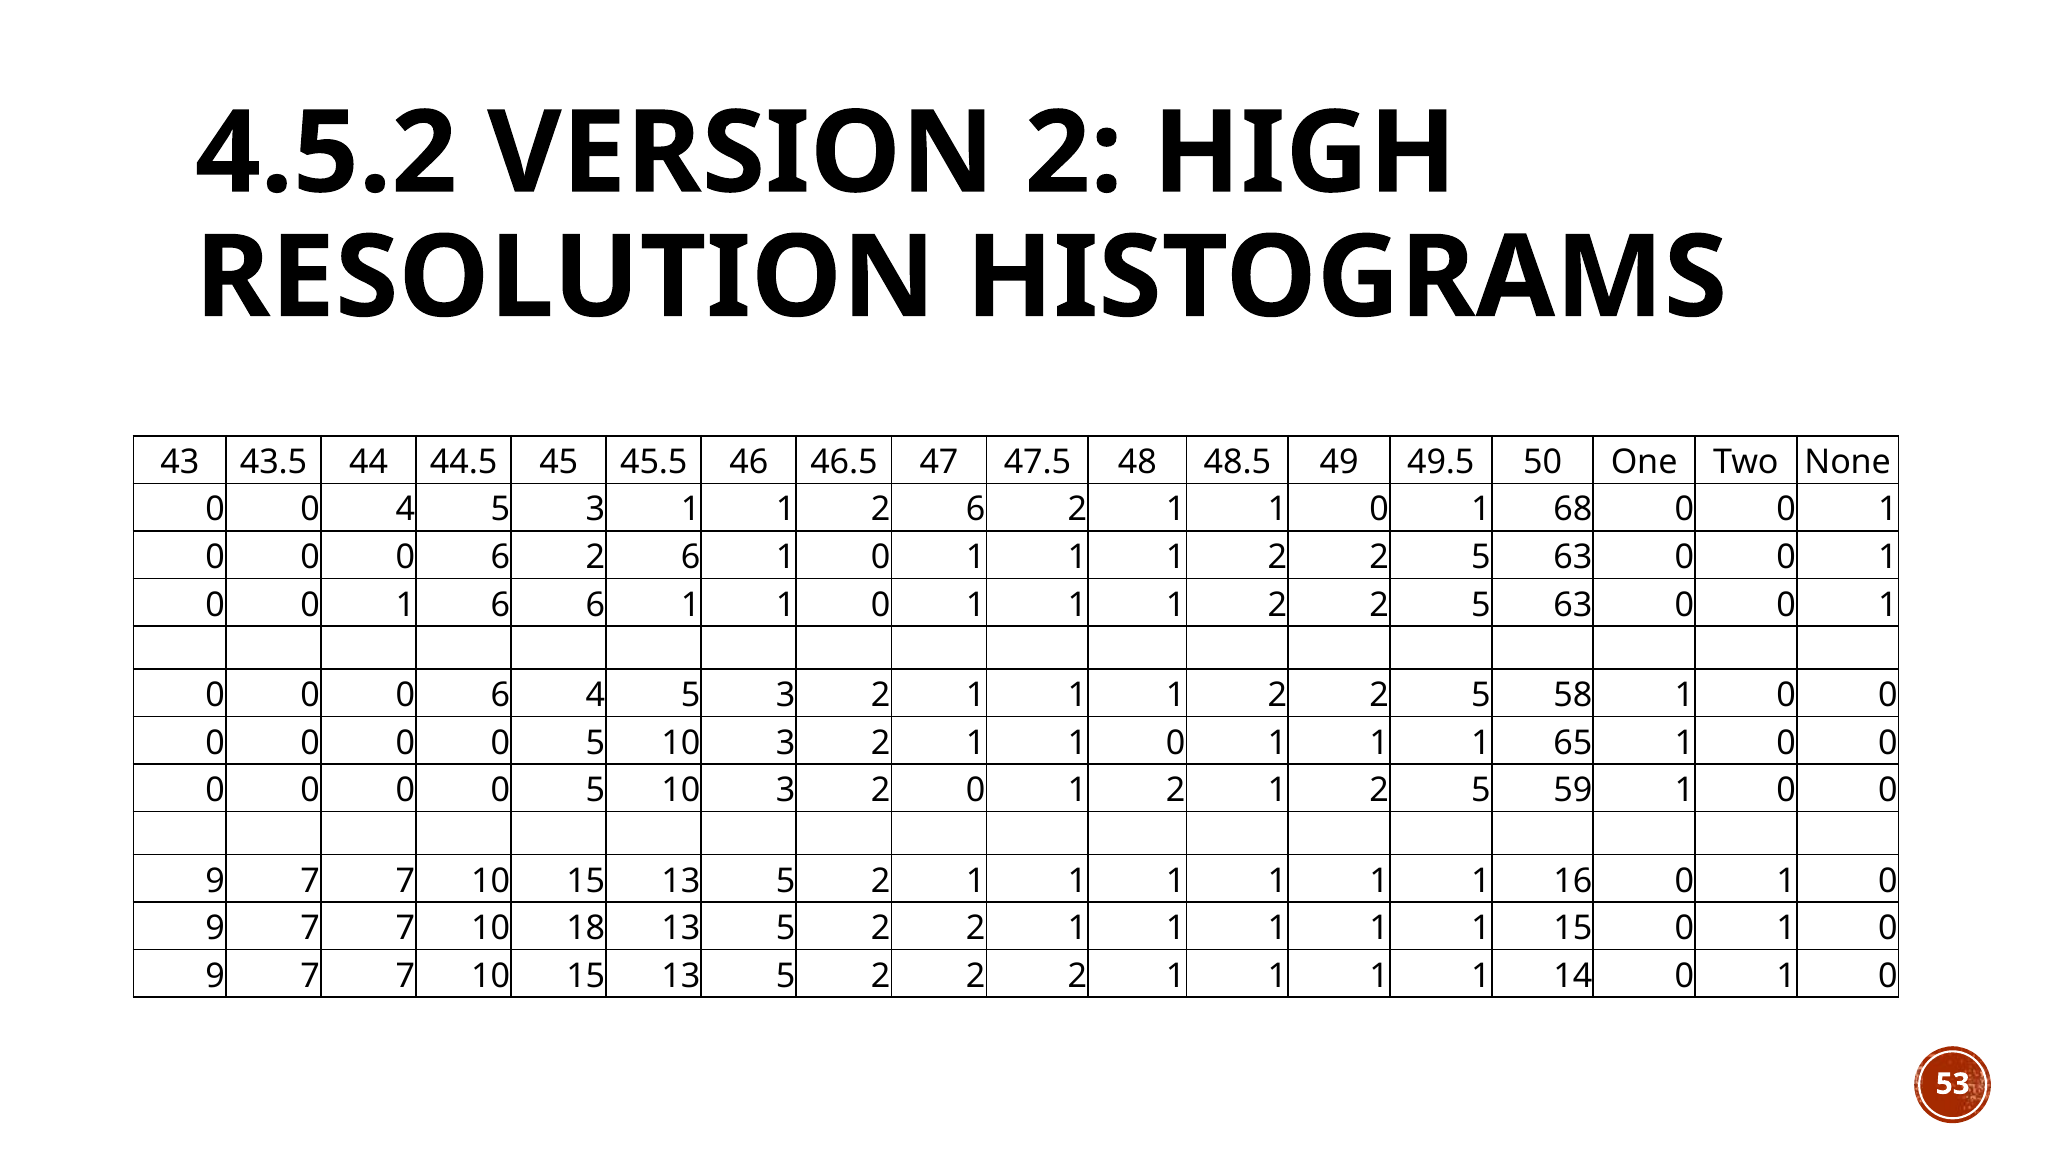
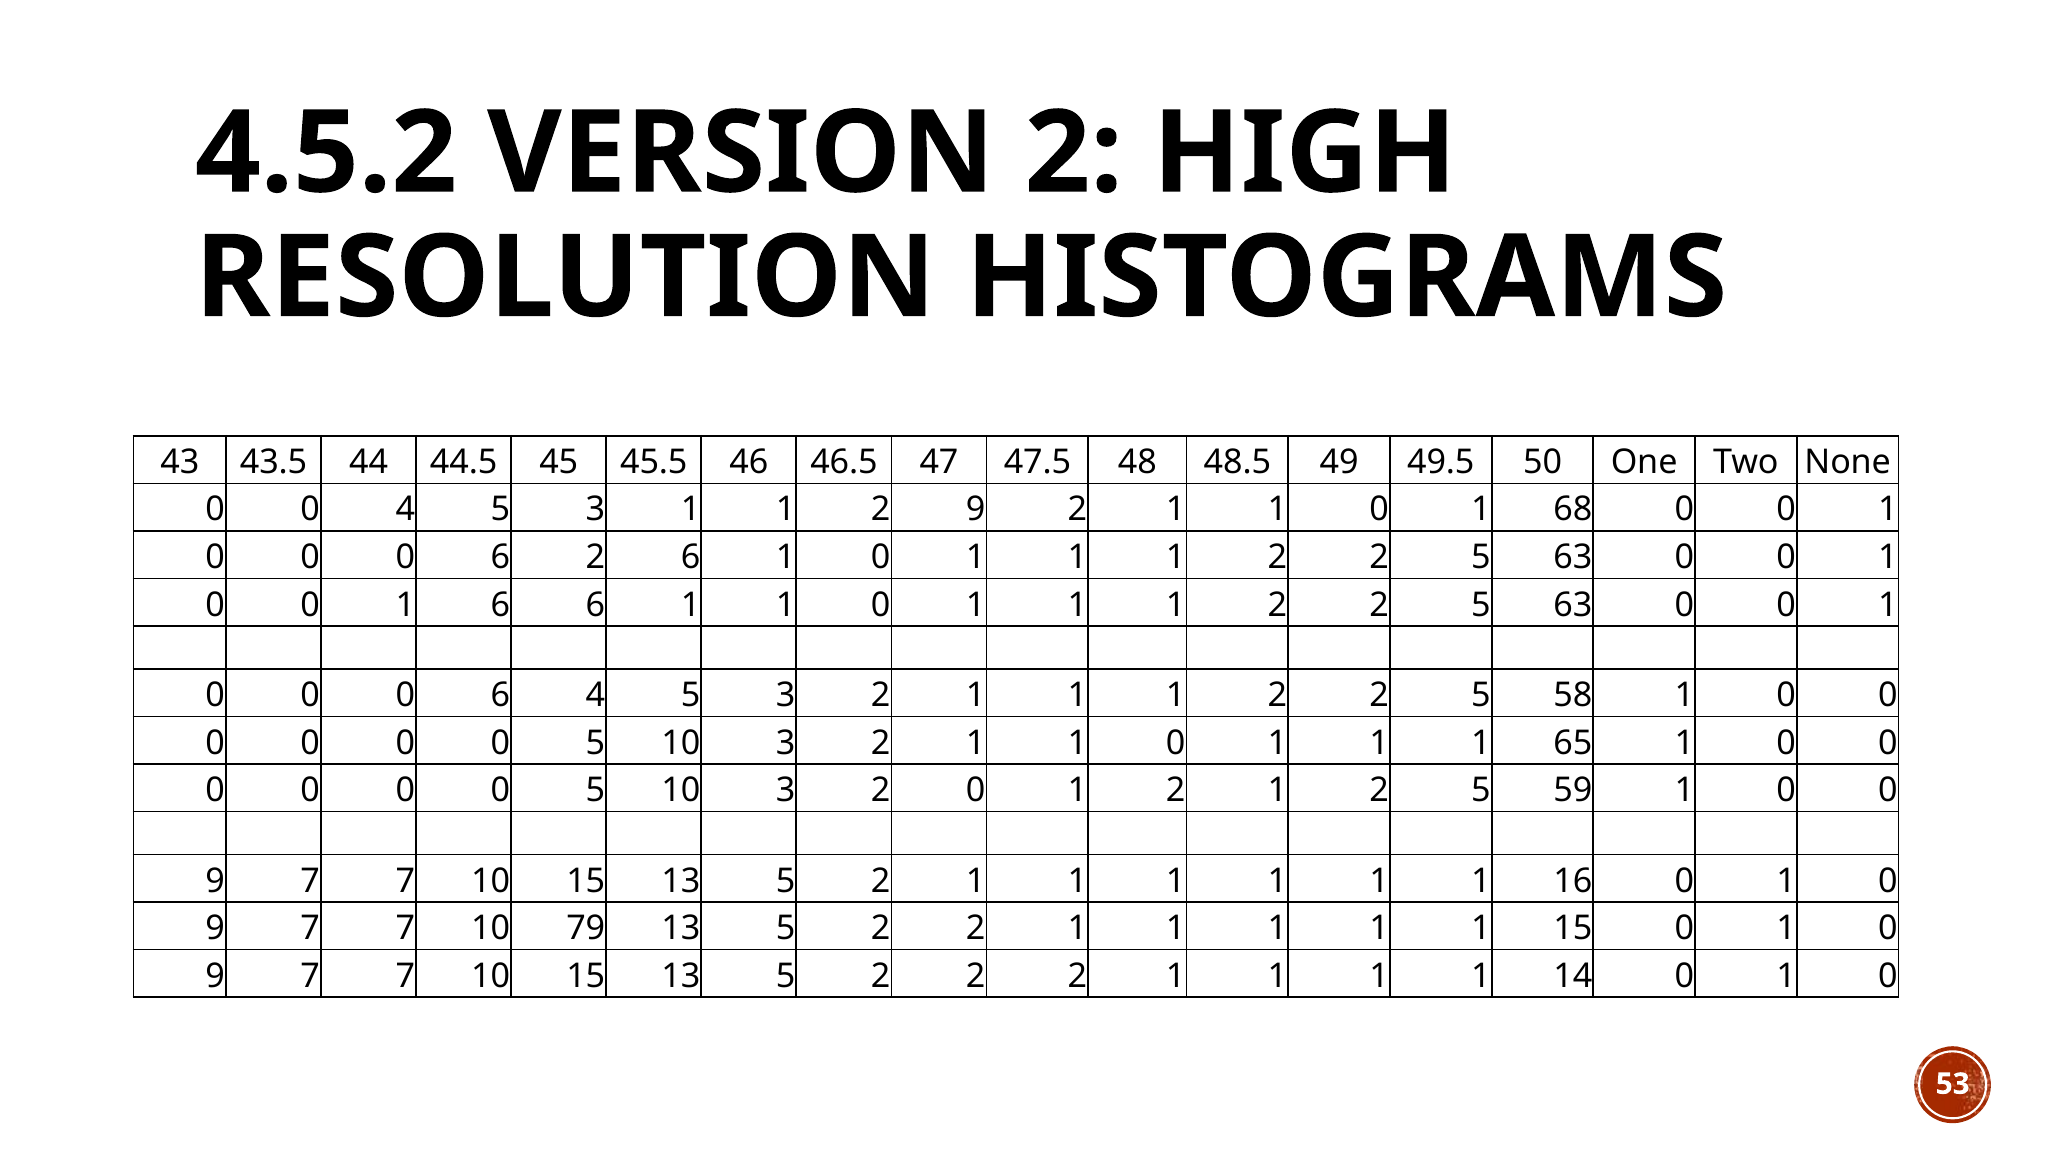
1 2 6: 6 -> 9 (976, 509)
18: 18 -> 79 (586, 928)
